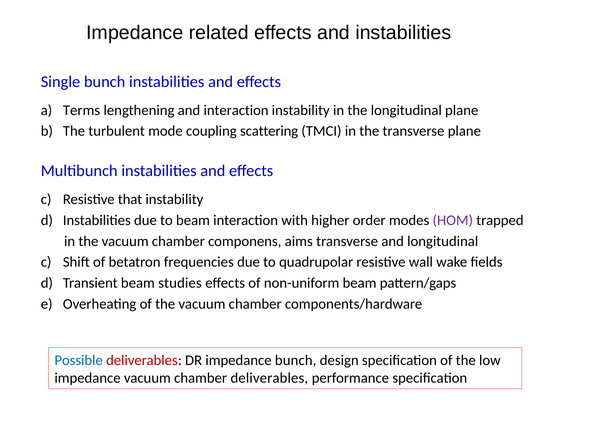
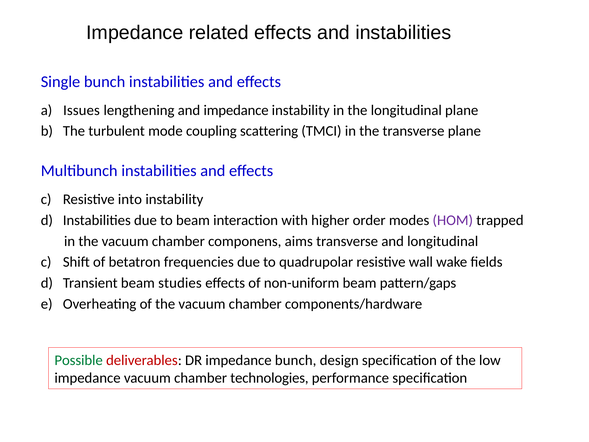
Terms: Terms -> Issues (81, 110)
and interaction: interaction -> impedance (236, 110)
that: that -> into (130, 199)
Possible colour: blue -> green (79, 360)
chamber deliverables: deliverables -> technologies (269, 378)
